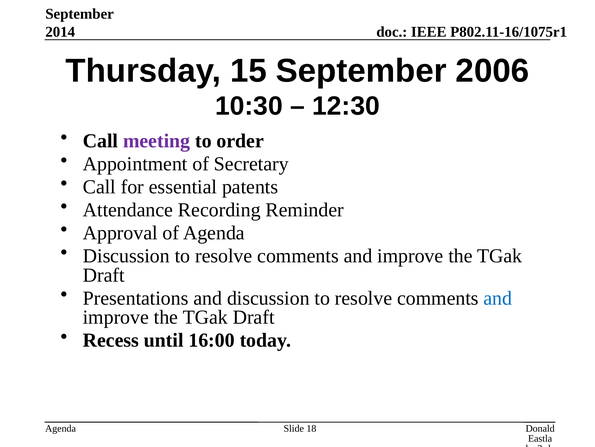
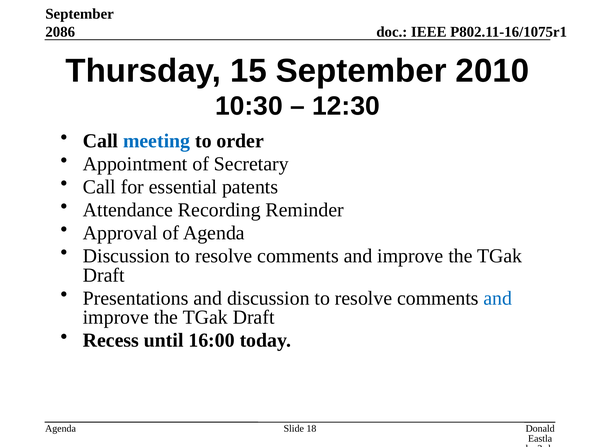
2014: 2014 -> 2086 (60, 32)
2006: 2006 -> 2010 (492, 71)
meeting colour: purple -> blue (157, 141)
